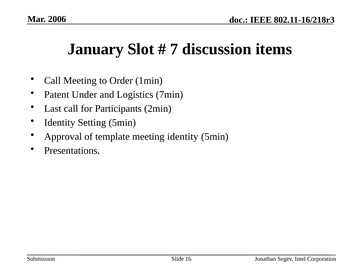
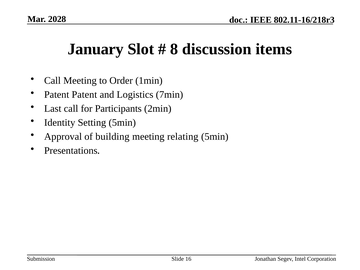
2006: 2006 -> 2028 (57, 19)
7: 7 -> 8 (174, 49)
Patent Under: Under -> Patent (84, 95)
template: template -> building (112, 137)
meeting identity: identity -> relating (183, 137)
